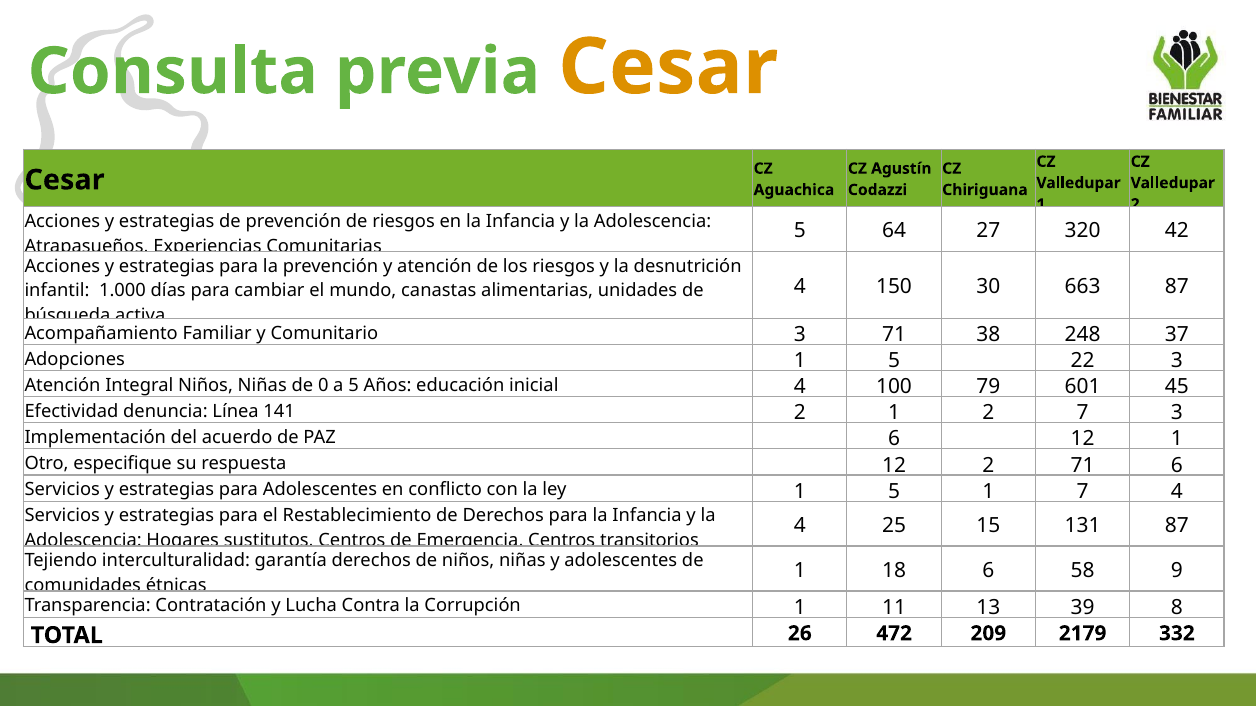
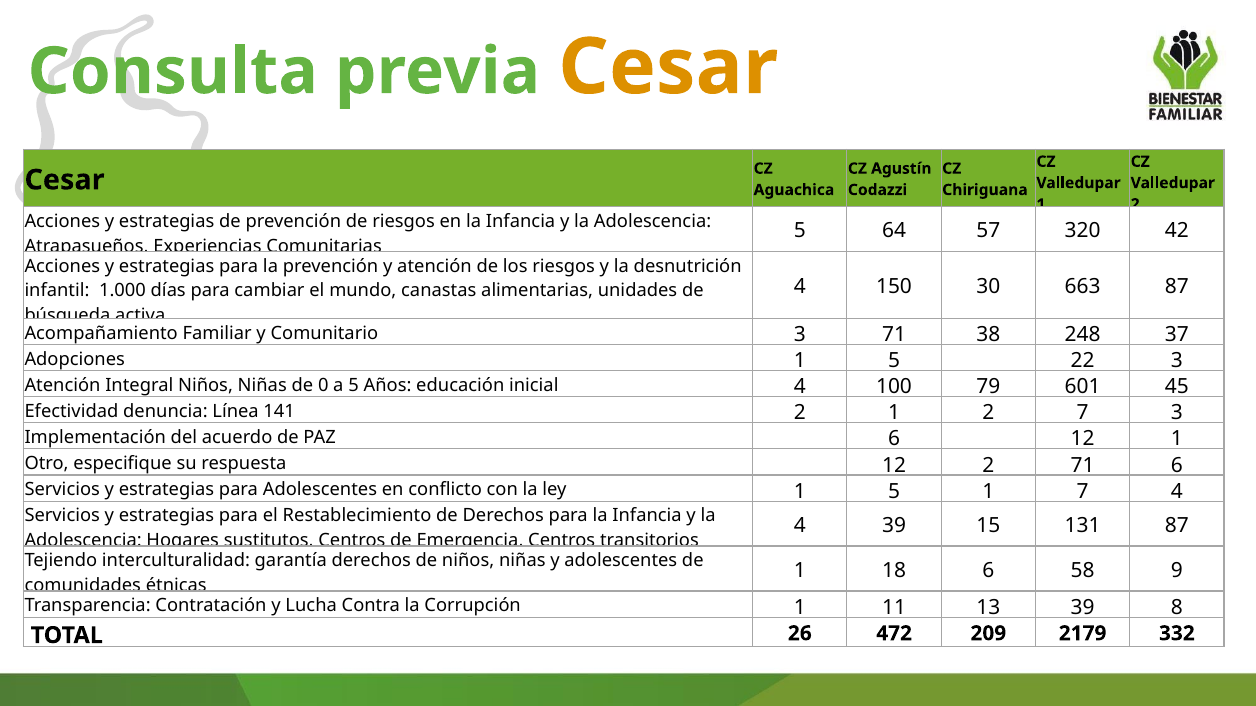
27: 27 -> 57 (988, 231)
4 25: 25 -> 39 (894, 526)
